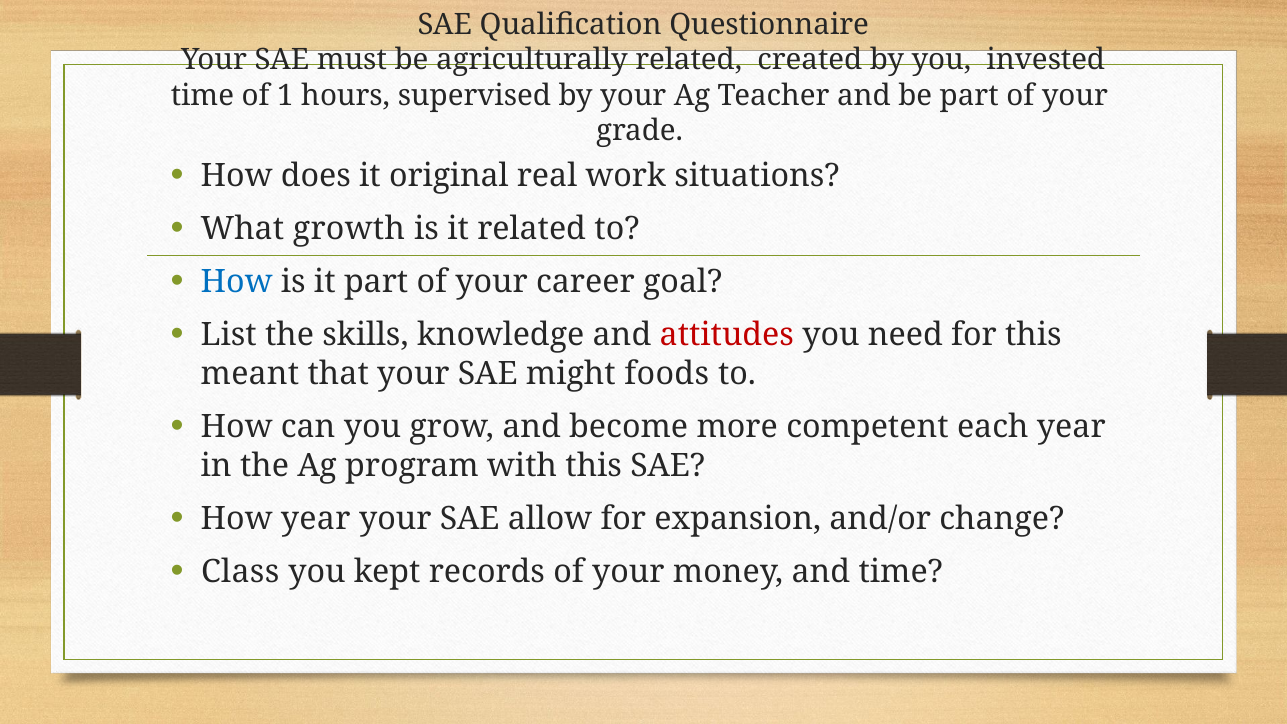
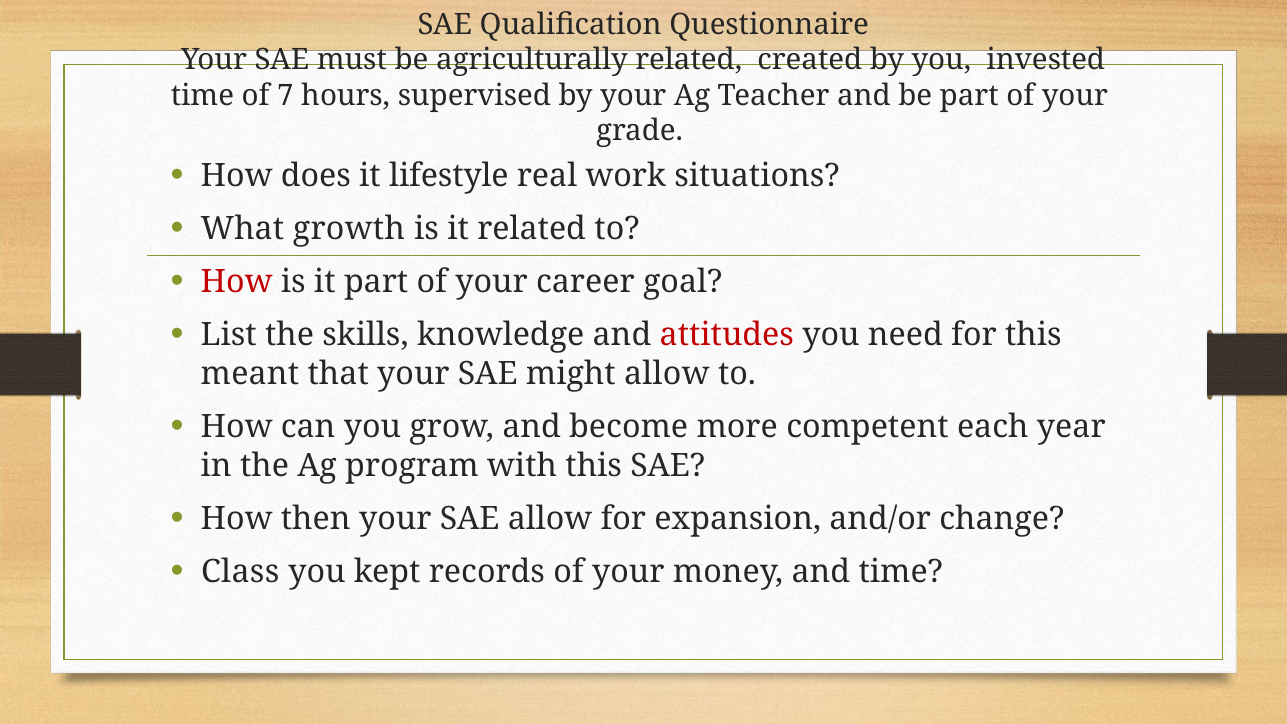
1: 1 -> 7 (285, 95)
original: original -> lifestyle (449, 176)
How colour: blue -> red (237, 282)
might foods: foods -> allow (667, 374)
How year: year -> then (316, 519)
